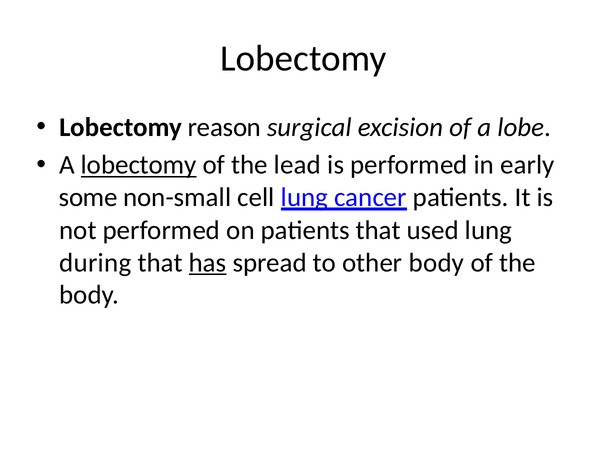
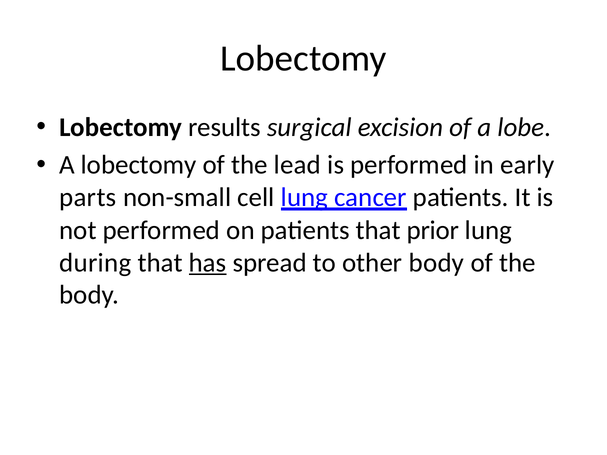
reason: reason -> results (224, 127)
lobectomy underline: present -> none (139, 165)
some: some -> parts (88, 198)
used: used -> prior (433, 230)
